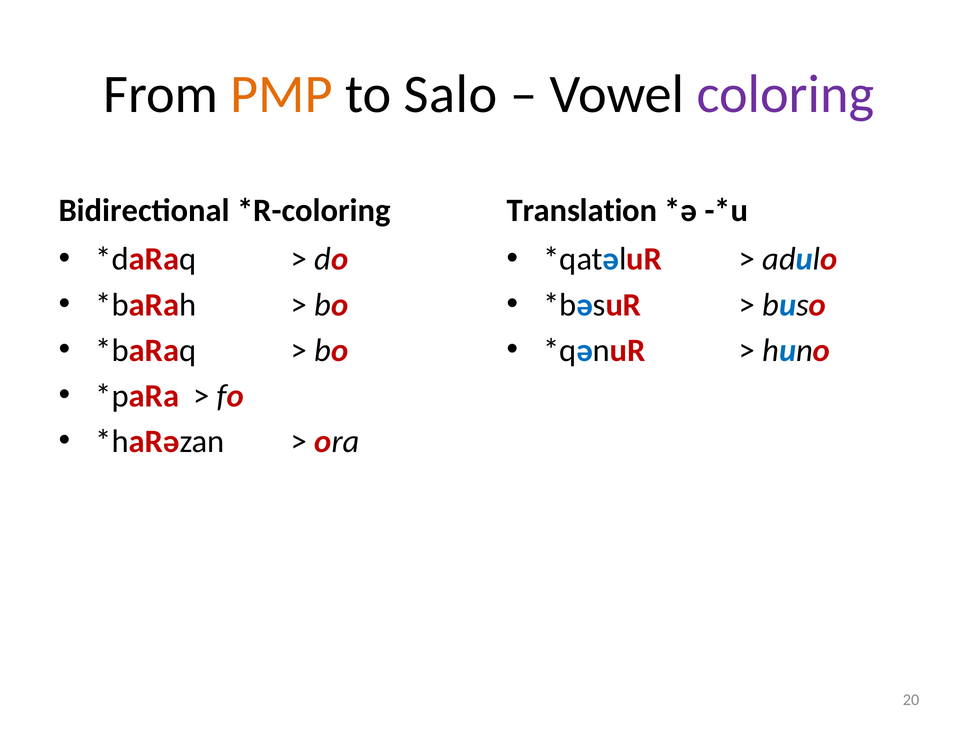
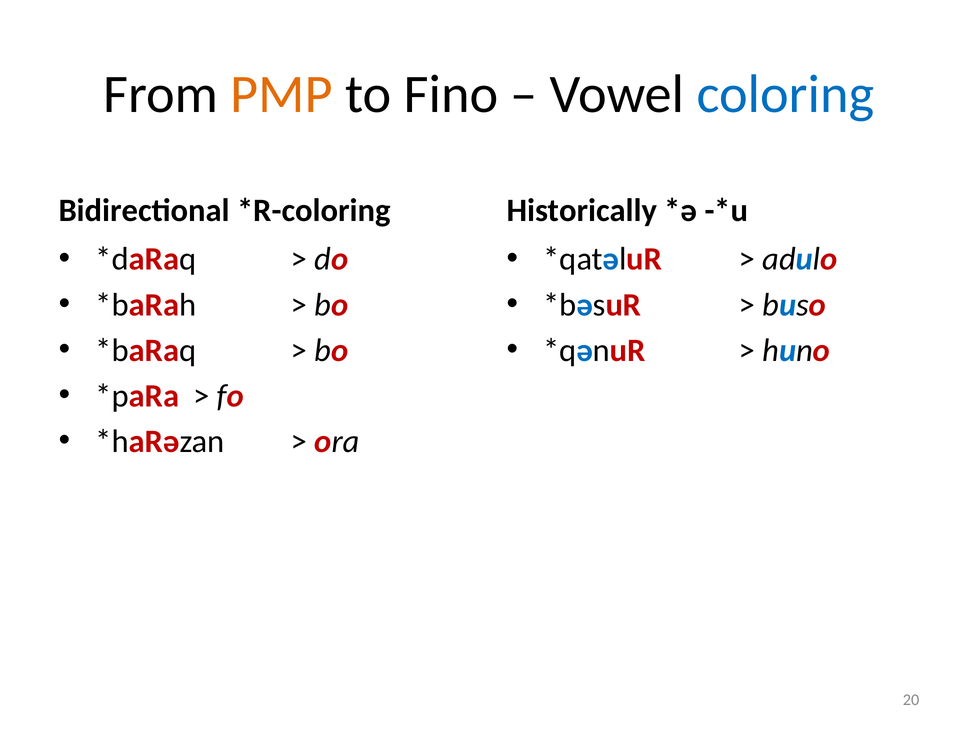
Salo: Salo -> Fino (451, 94)
coloring colour: purple -> blue (785, 94)
Translation: Translation -> Historically (582, 210)
